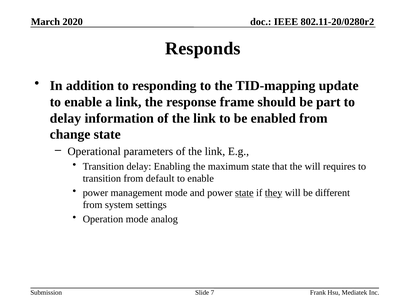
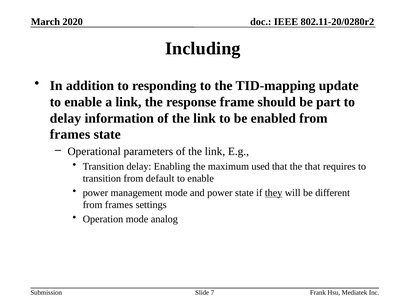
Responds: Responds -> Including (203, 49)
change: change -> frames (70, 134)
maximum state: state -> used (261, 166)
the will: will -> that (313, 166)
state underline: present -> none (244, 192)
system: system -> frames (119, 205)
